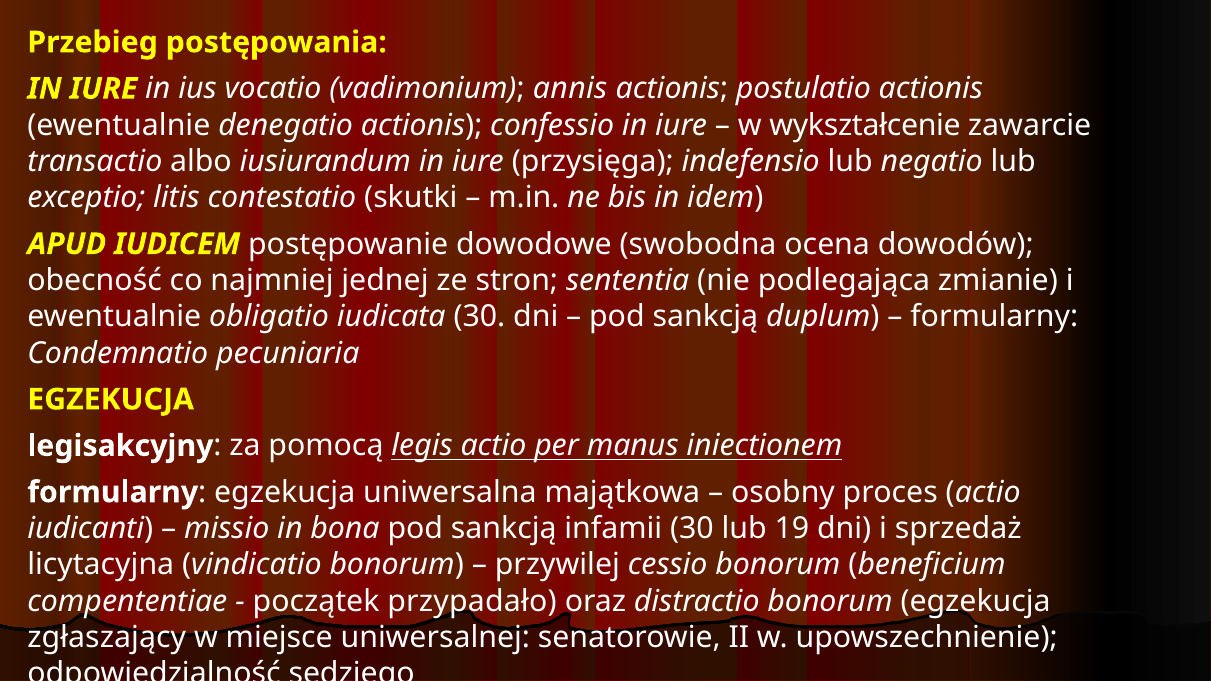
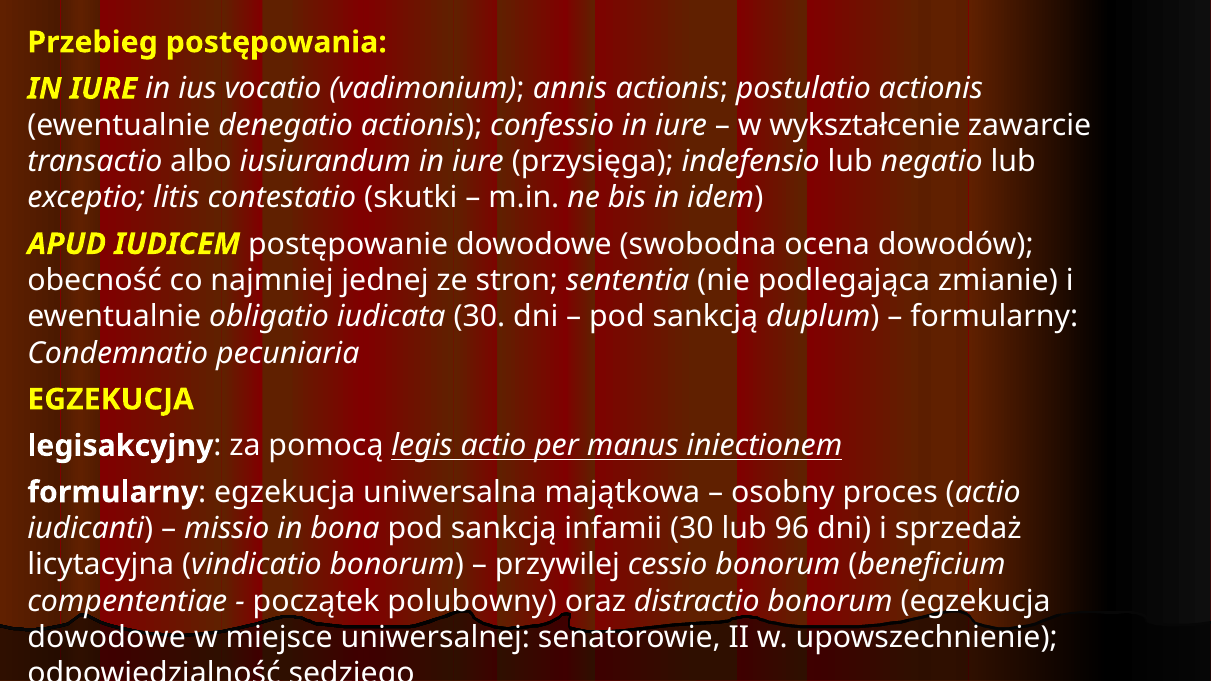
19: 19 -> 96 (792, 529)
przypadało: przypadało -> polubowny (472, 601)
zgłaszający: zgłaszający -> dowodowe (107, 638)
